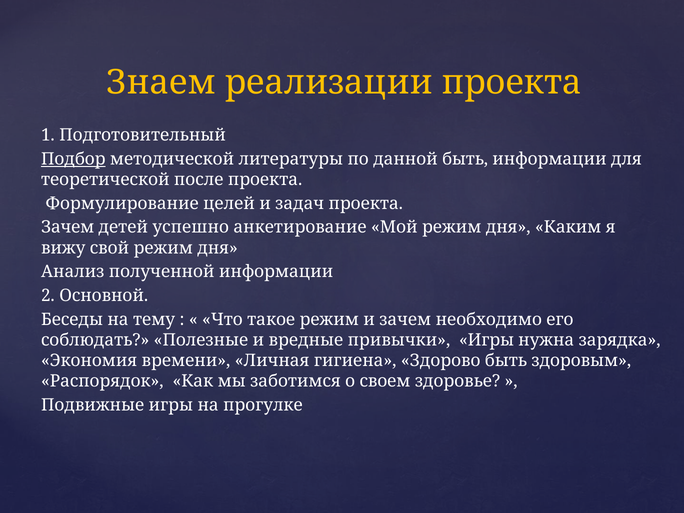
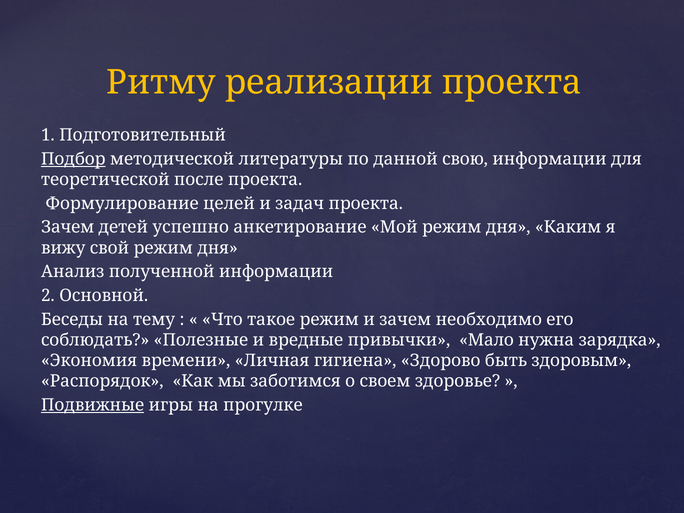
Знаем: Знаем -> Ритму (161, 82)
данной быть: быть -> свою (465, 159)
привычки Игры: Игры -> Мало (487, 340)
Подвижные underline: none -> present (93, 405)
